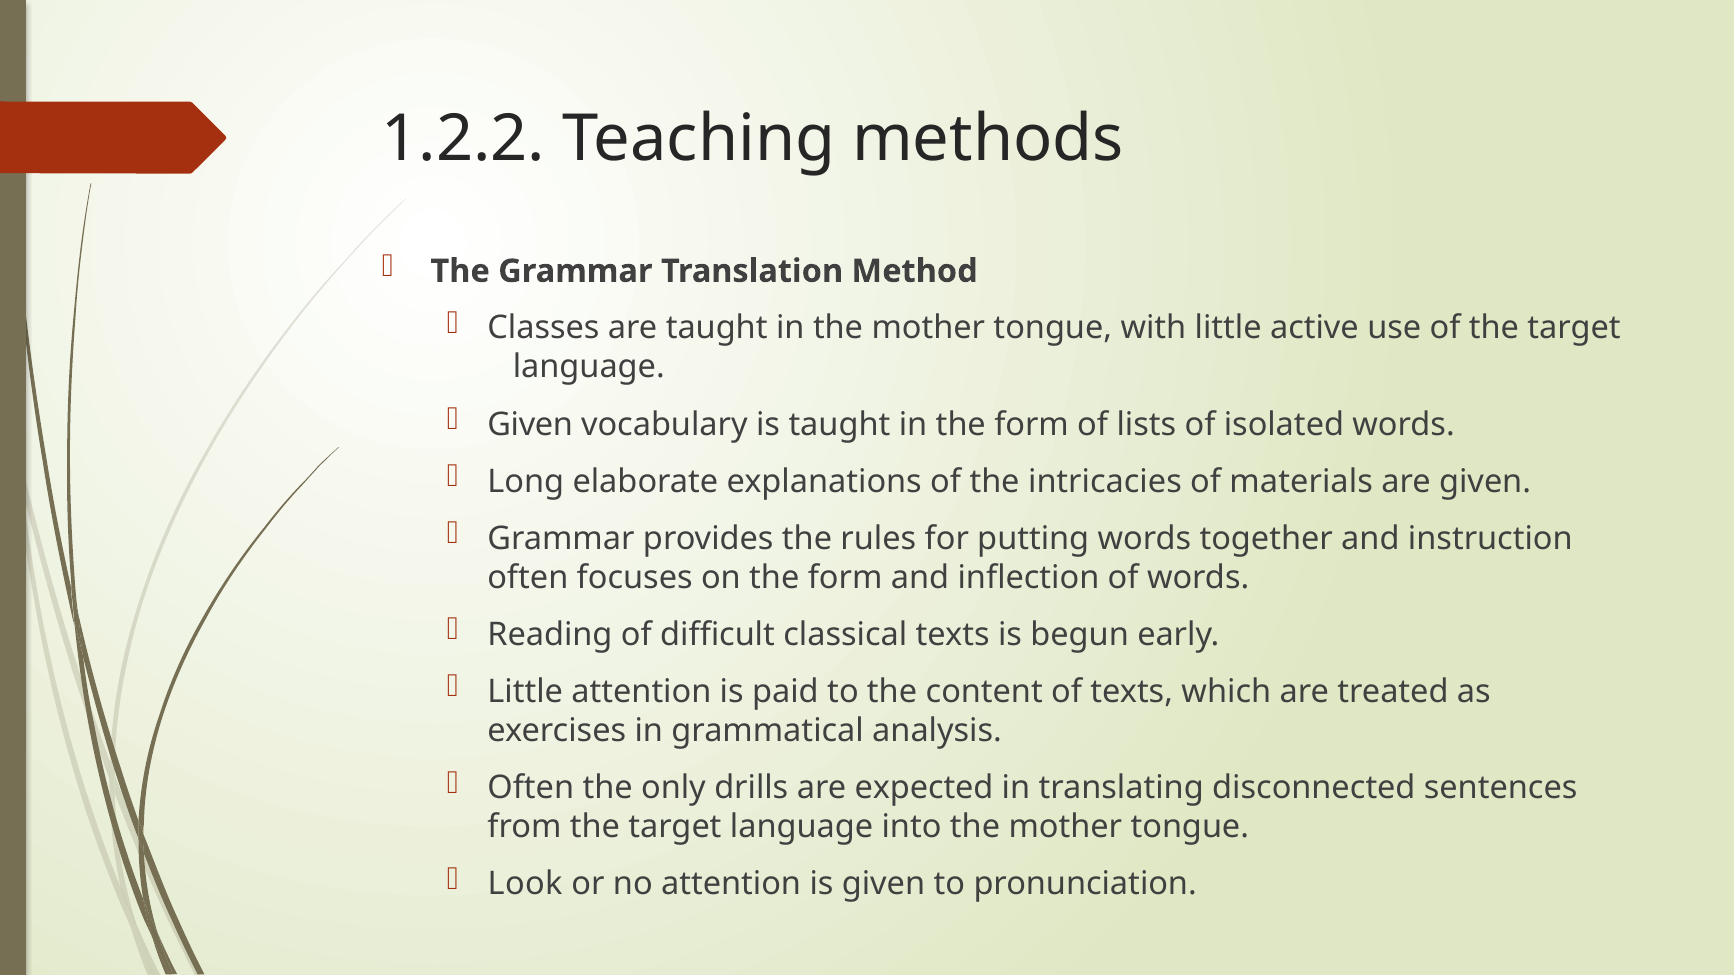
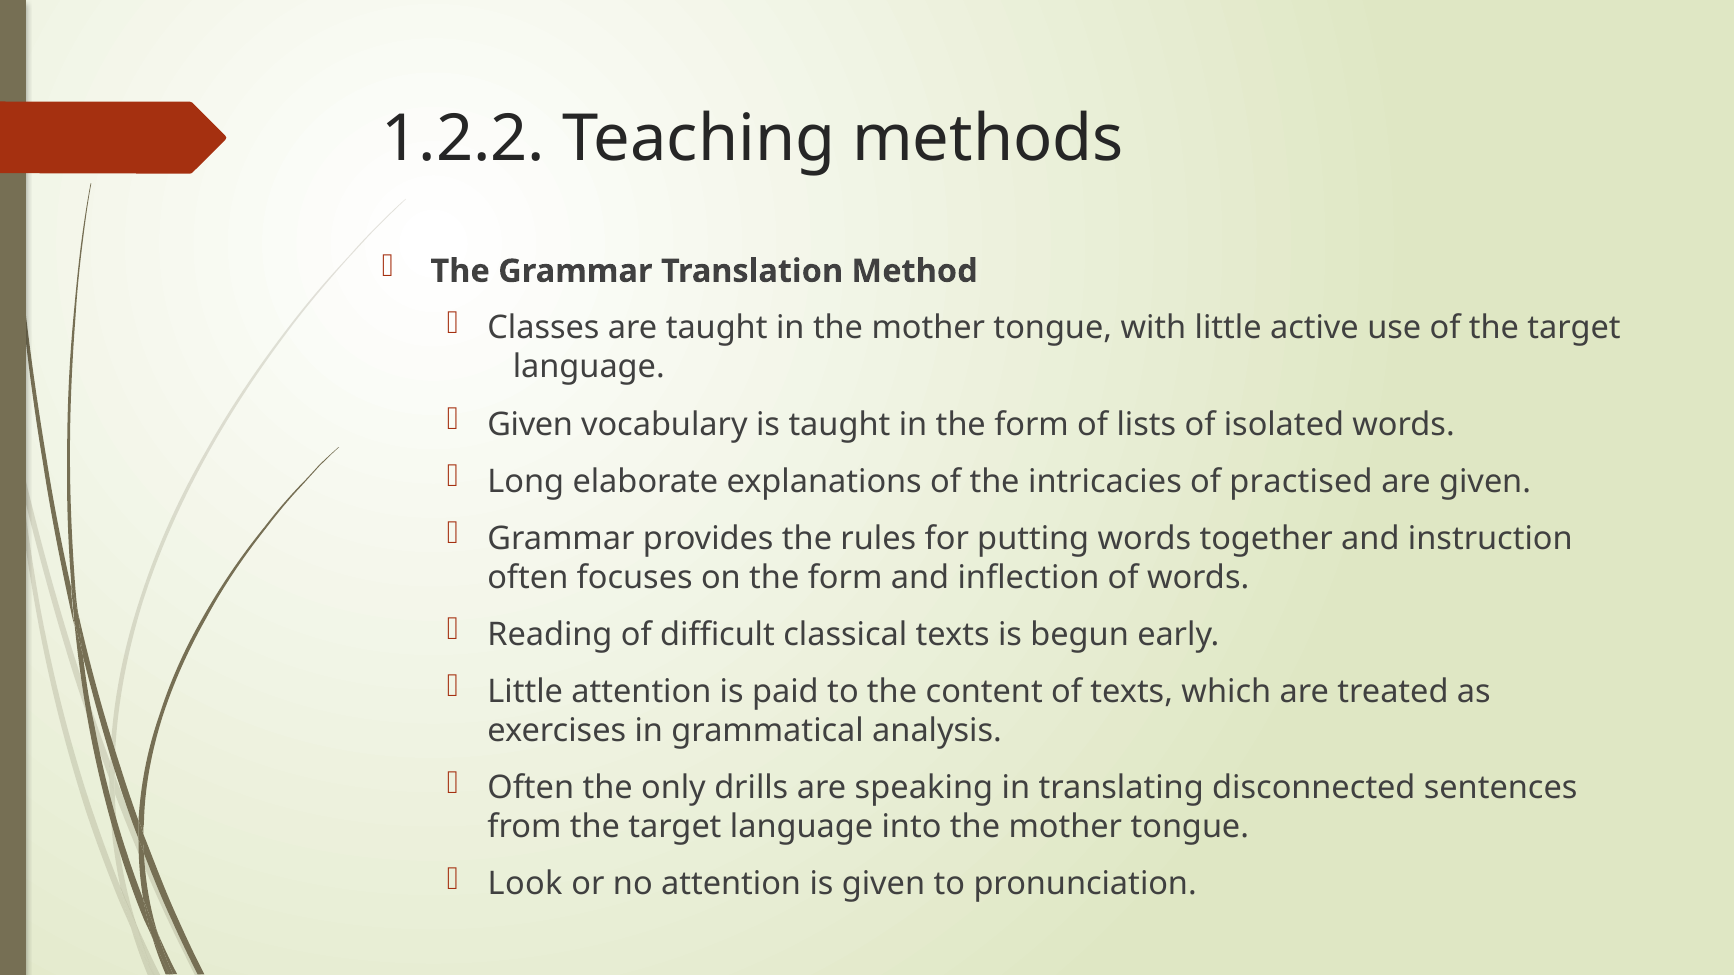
materials: materials -> practised (1301, 482)
expected: expected -> speaking (924, 788)
